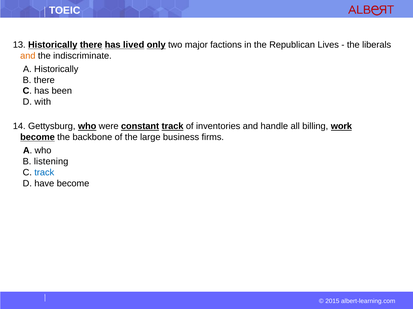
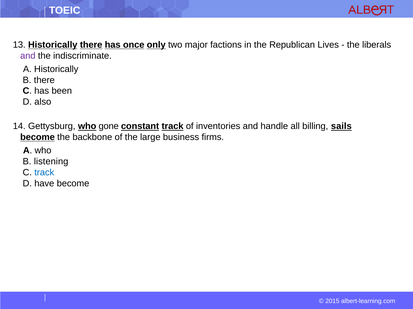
lived: lived -> once (134, 45)
and colour: orange -> purple (28, 56)
with: with -> also (43, 102)
were: were -> gone (109, 126)
work: work -> sails (341, 126)
